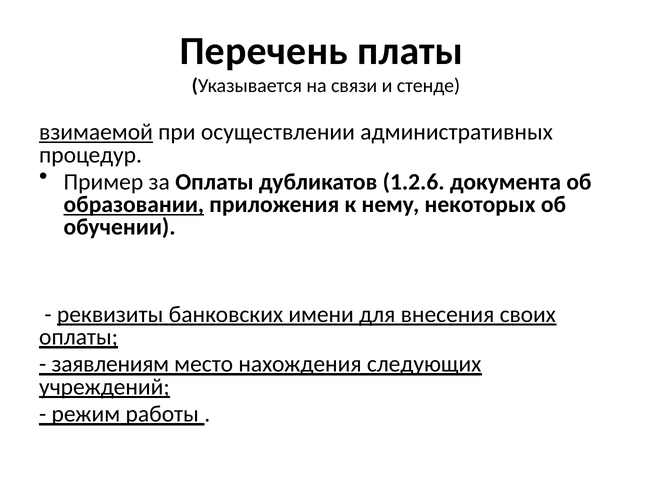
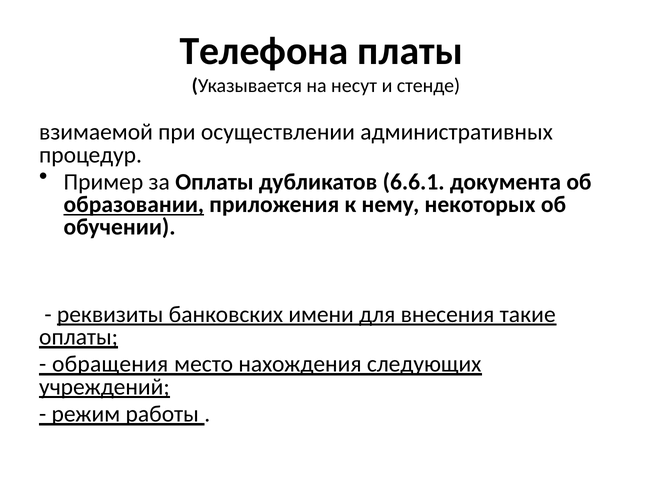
Перечень: Перечень -> Телефона (264, 51)
связи: связи -> несут (354, 86)
взимаемой underline: present -> none (96, 132)
1.2.6: 1.2.6 -> 6.6.1 (414, 182)
своих: своих -> такие (528, 314)
заявлениям: заявлениям -> обращения (110, 364)
